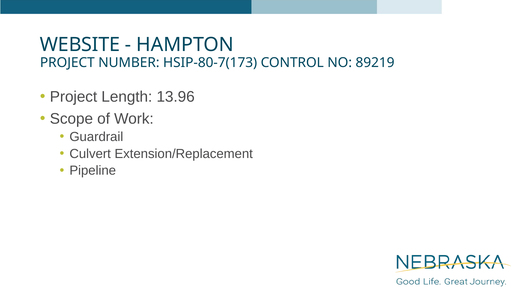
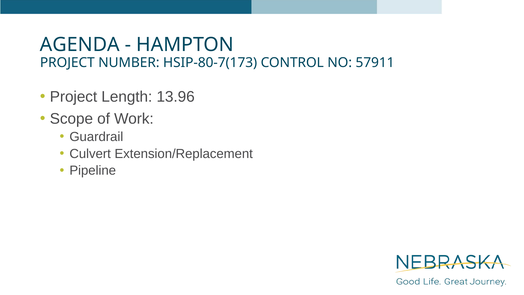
WEBSITE: WEBSITE -> AGENDA (80, 45)
89219: 89219 -> 57911 (375, 63)
